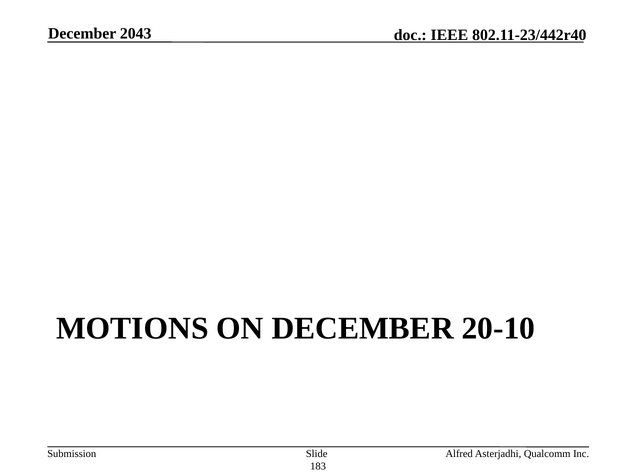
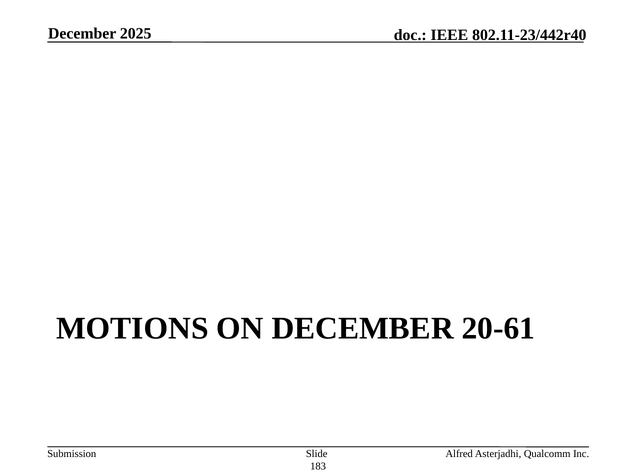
2043: 2043 -> 2025 (136, 33)
20-10: 20-10 -> 20-61 (498, 328)
